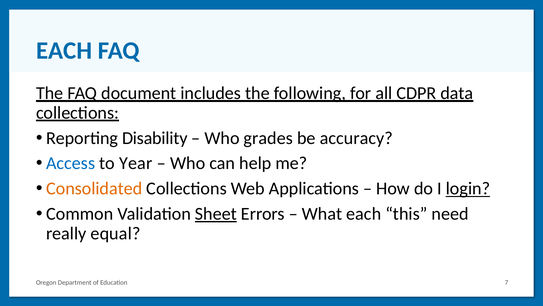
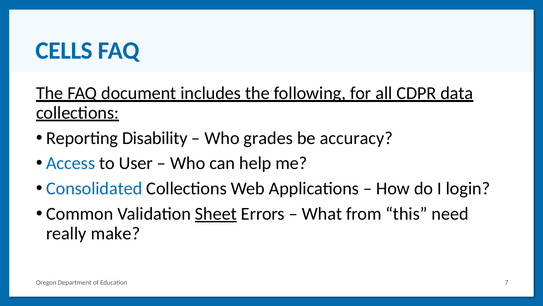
EACH: EACH -> CELLS (64, 50)
Year: Year -> User (136, 163)
Consolidated colour: orange -> blue (94, 188)
login underline: present -> none (468, 188)
What each: each -> from (364, 213)
equal: equal -> make (115, 233)
